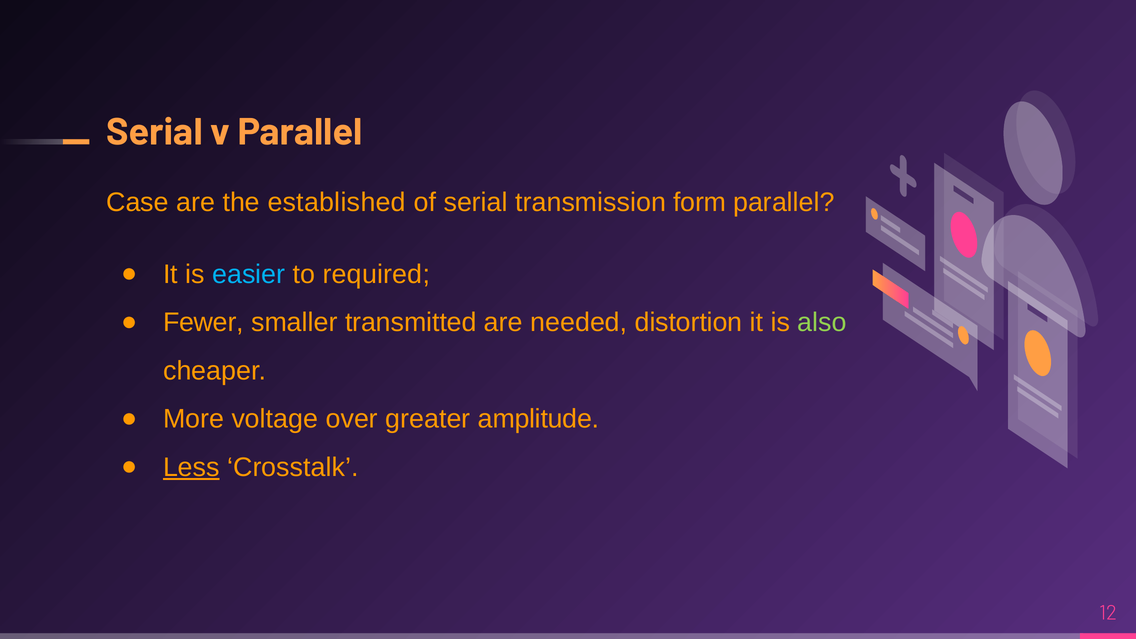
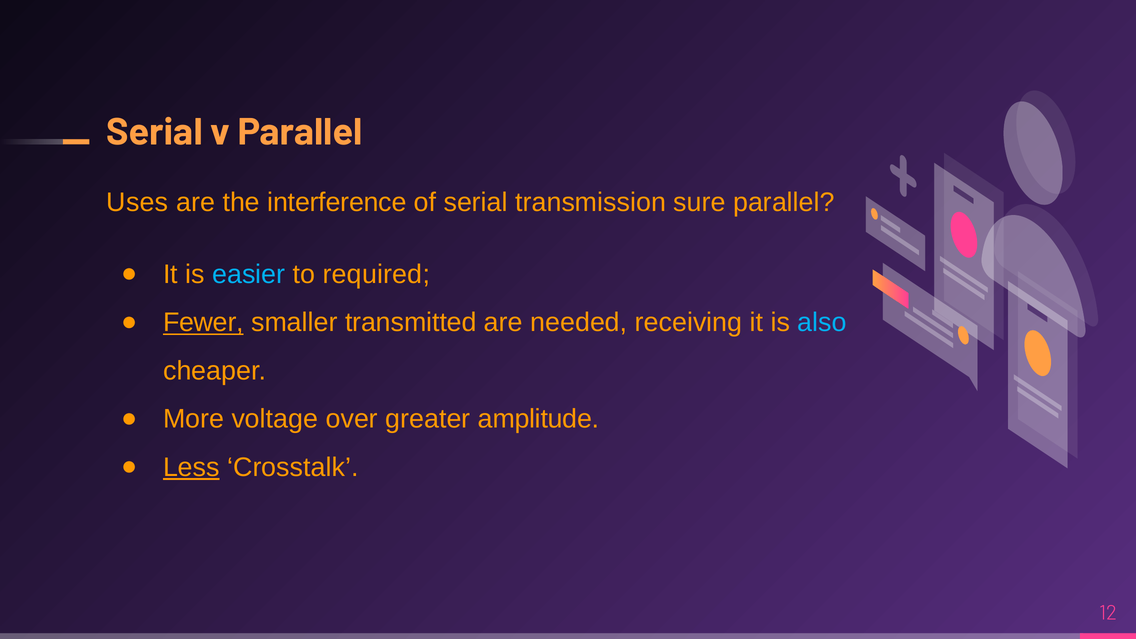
Case: Case -> Uses (137, 202)
established: established -> interference (337, 202)
form: form -> sure (700, 202)
Fewer underline: none -> present (203, 323)
distortion: distortion -> receiving (689, 323)
also colour: light green -> light blue (822, 323)
